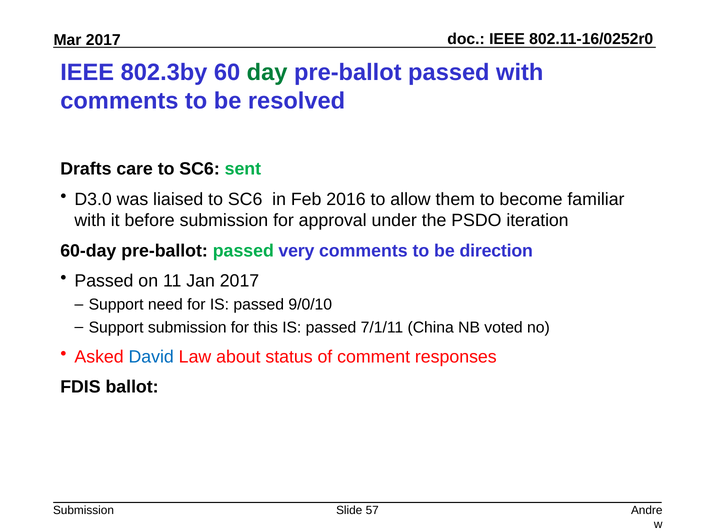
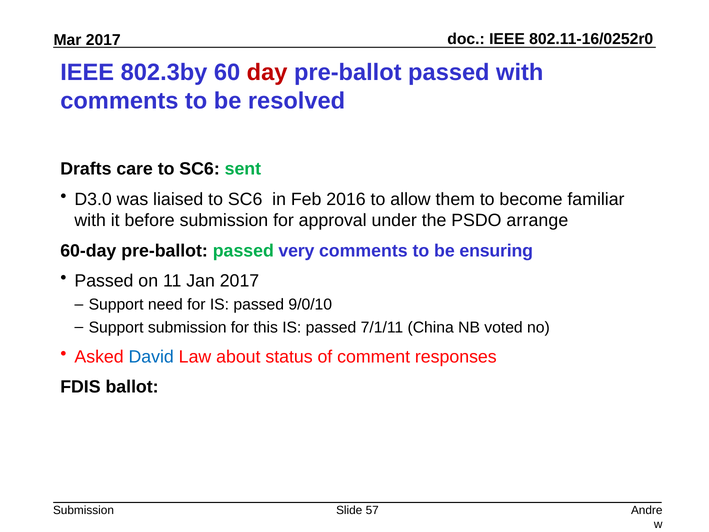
day colour: green -> red (267, 73)
iteration: iteration -> arrange (537, 220)
direction: direction -> ensuring (496, 251)
